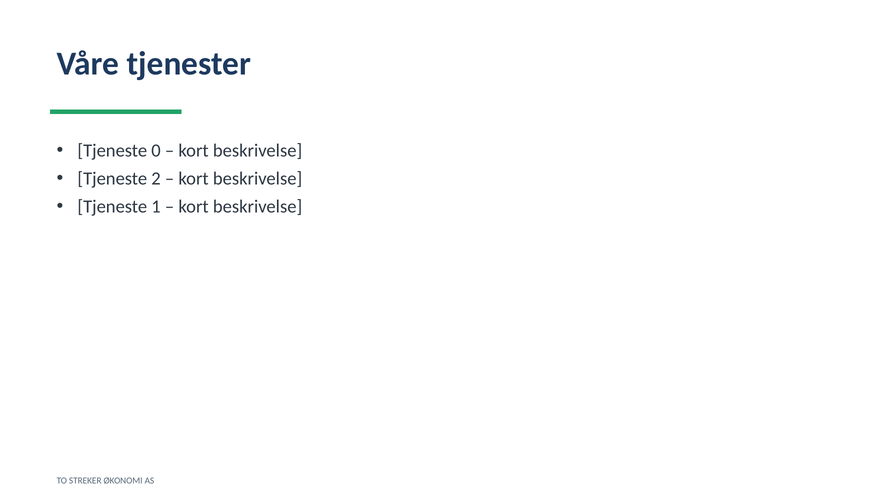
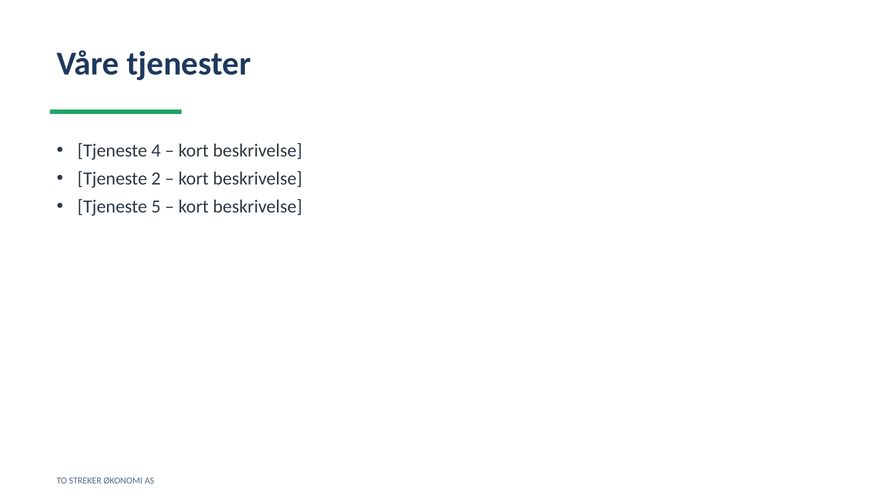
0: 0 -> 4 (156, 151)
1: 1 -> 5 (156, 206)
